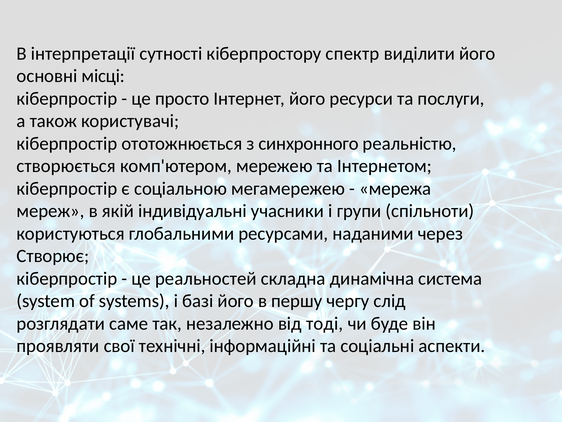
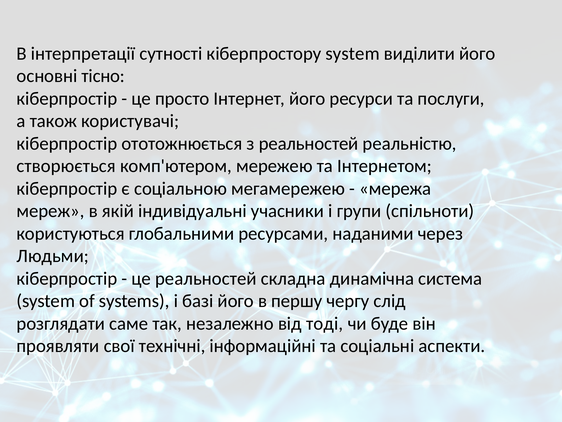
кіберпростору спектр: спектр -> system (353, 53)
місці: місці -> тісно (103, 76)
з синхронного: синхронного -> реальностей (309, 143)
Створює: Створює -> Людьми (53, 256)
